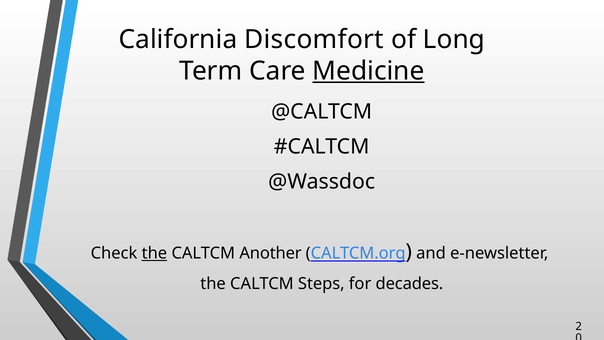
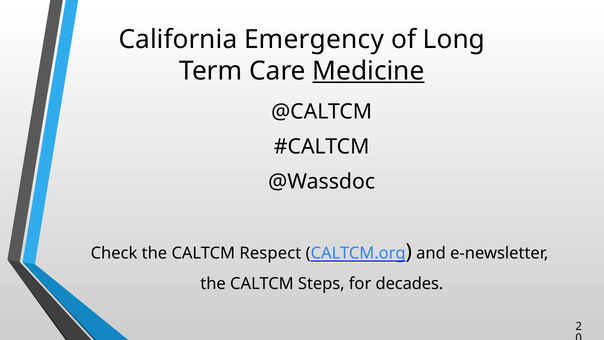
Discomfort: Discomfort -> Emergency (314, 39)
the underline: present -> none (154, 253)
Another: Another -> Respect (270, 253)
